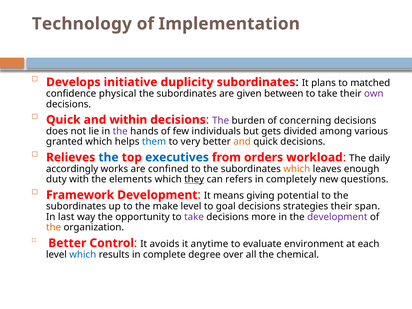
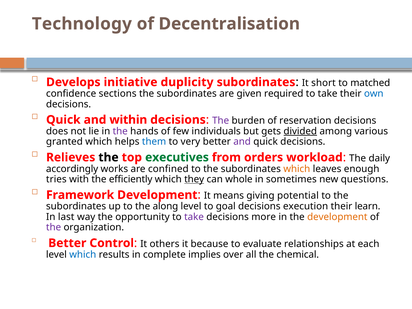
Implementation: Implementation -> Decentralisation (229, 24)
plans: plans -> short (323, 83)
physical: physical -> sections (118, 94)
between: between -> required (284, 94)
own colour: purple -> blue (374, 94)
concerning: concerning -> reservation (305, 121)
divided underline: none -> present (300, 131)
and colour: orange -> purple (242, 142)
the colour: blue -> black (108, 157)
executives colour: blue -> green (177, 157)
duty: duty -> tries (56, 179)
elements: elements -> efficiently (131, 179)
refers: refers -> whole (239, 179)
completely: completely -> sometimes (291, 179)
make: make -> along (165, 206)
strategies: strategies -> execution (306, 206)
span: span -> learn (368, 206)
development colour: purple -> orange (337, 217)
the colour: orange -> purple (54, 227)
avoids: avoids -> others (165, 244)
anytime: anytime -> because (210, 244)
environment: environment -> relationships (314, 244)
degree: degree -> implies (204, 255)
